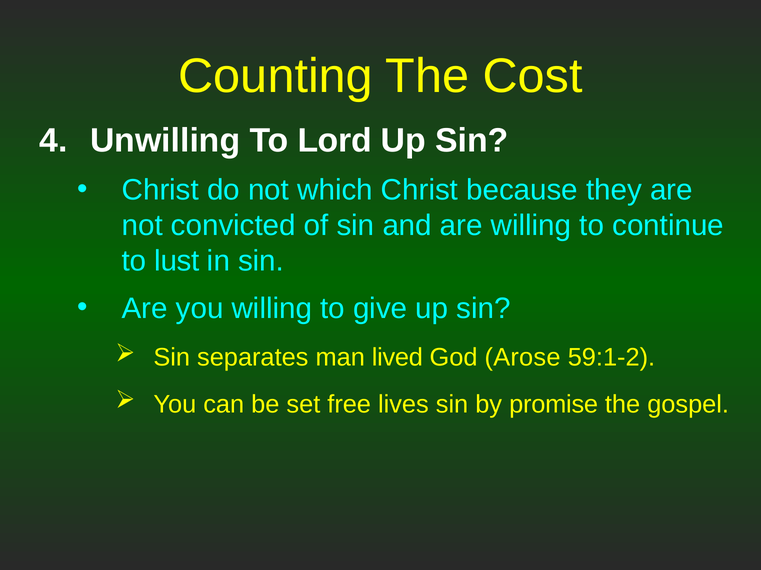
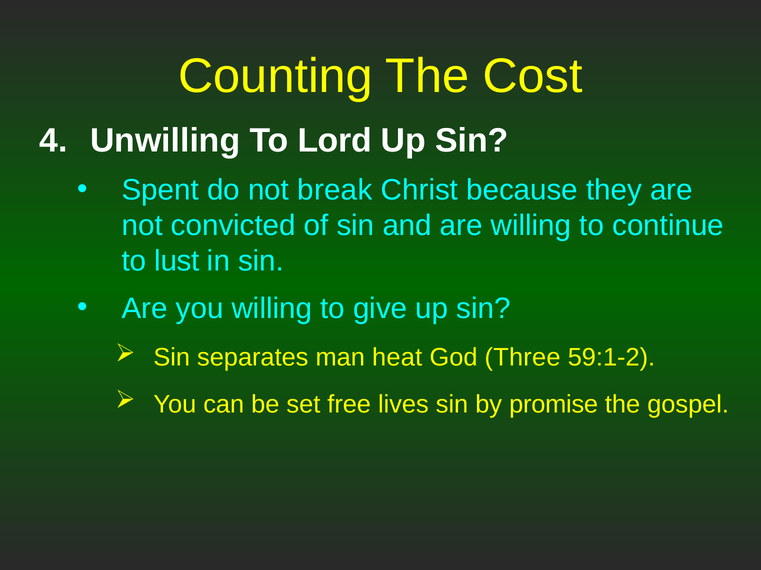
Christ: Christ -> Spent (160, 190)
which: which -> break (335, 190)
lived: lived -> heat (397, 358)
Arose: Arose -> Three (523, 358)
